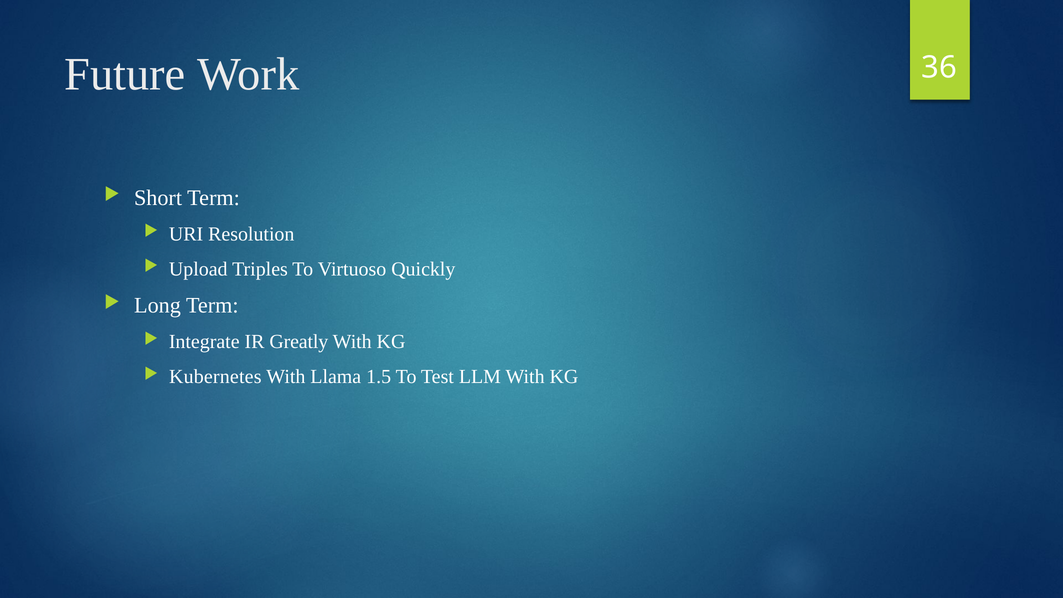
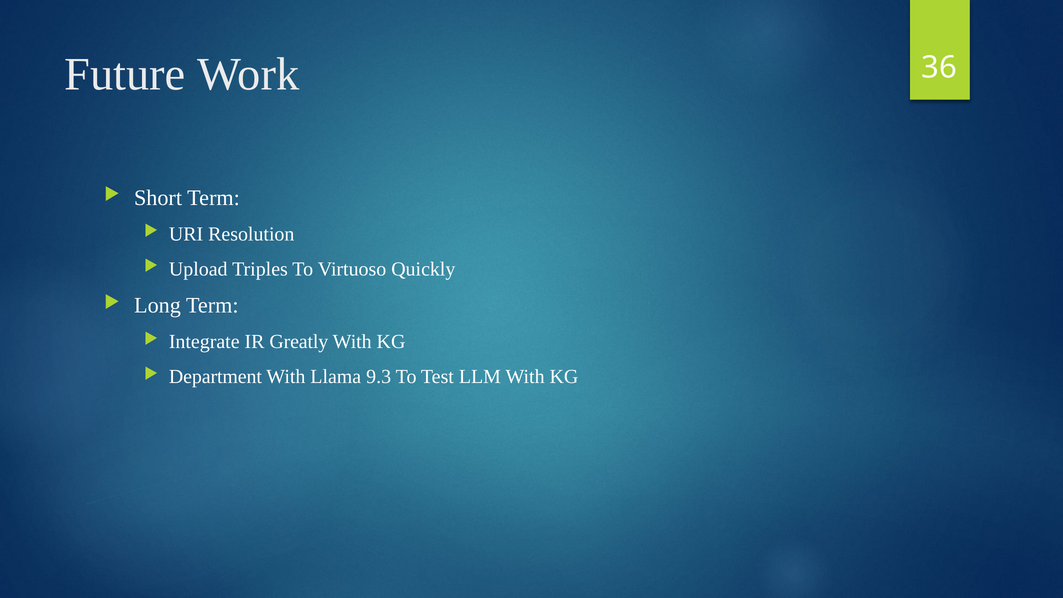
Kubernetes: Kubernetes -> Department (215, 377)
1.5: 1.5 -> 9.3 (379, 377)
